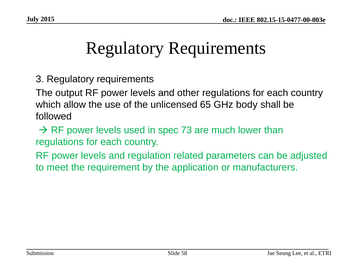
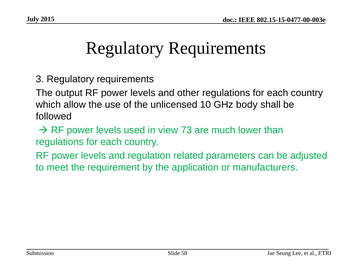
65: 65 -> 10 (205, 105)
spec: spec -> view (168, 130)
